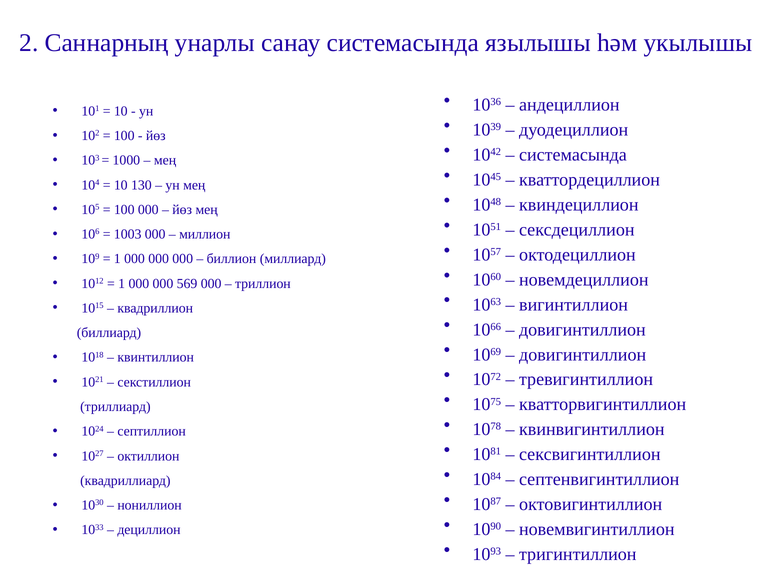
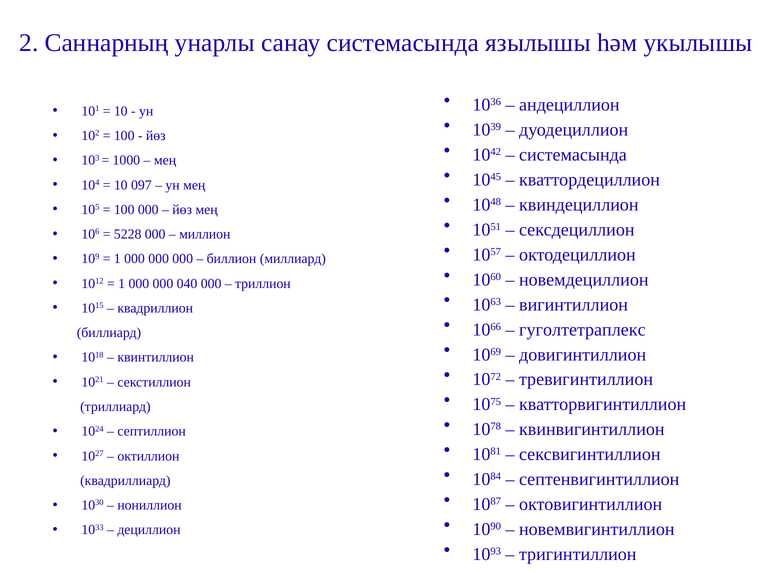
130: 130 -> 097 (141, 185)
1003: 1003 -> 5228 (128, 234)
569: 569 -> 040 (187, 284)
довигинтиллион: довигинтиллион -> гуголтетраплекс (582, 330)
